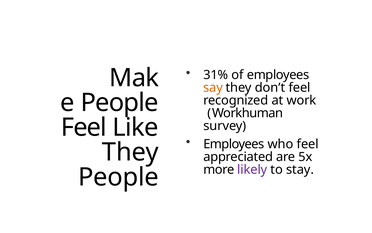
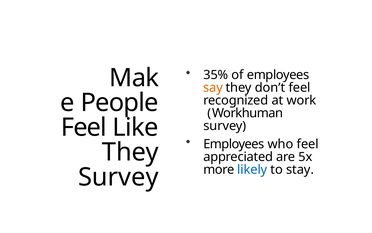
31%: 31% -> 35% (216, 75)
likely colour: purple -> blue (252, 170)
People: People -> Survey (118, 177)
